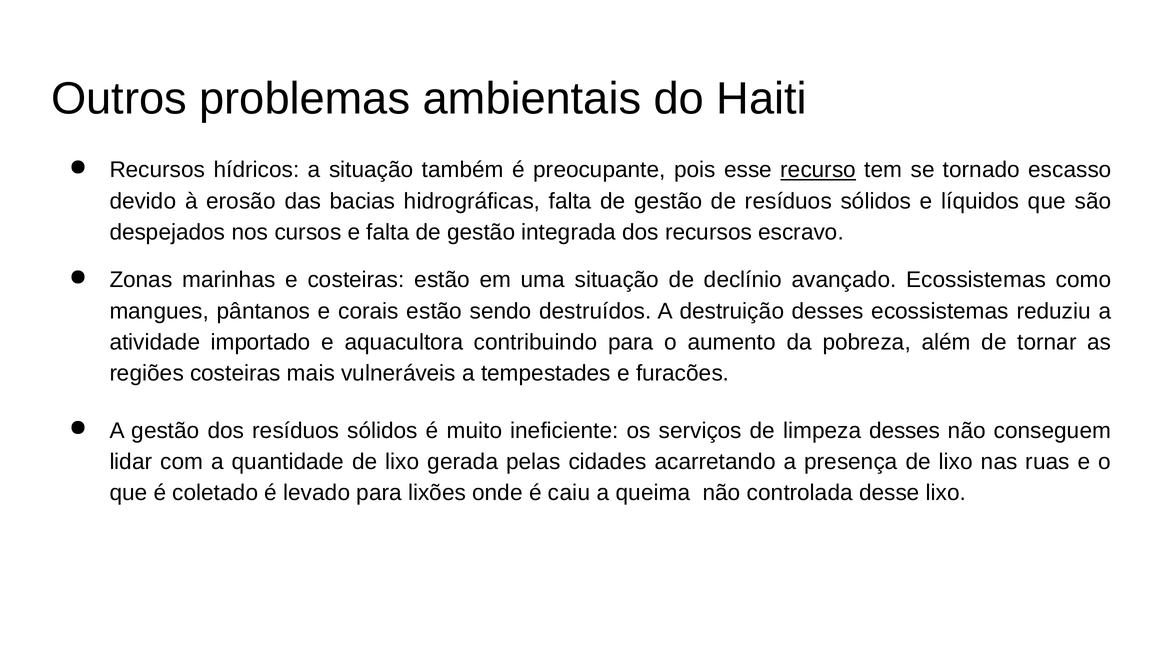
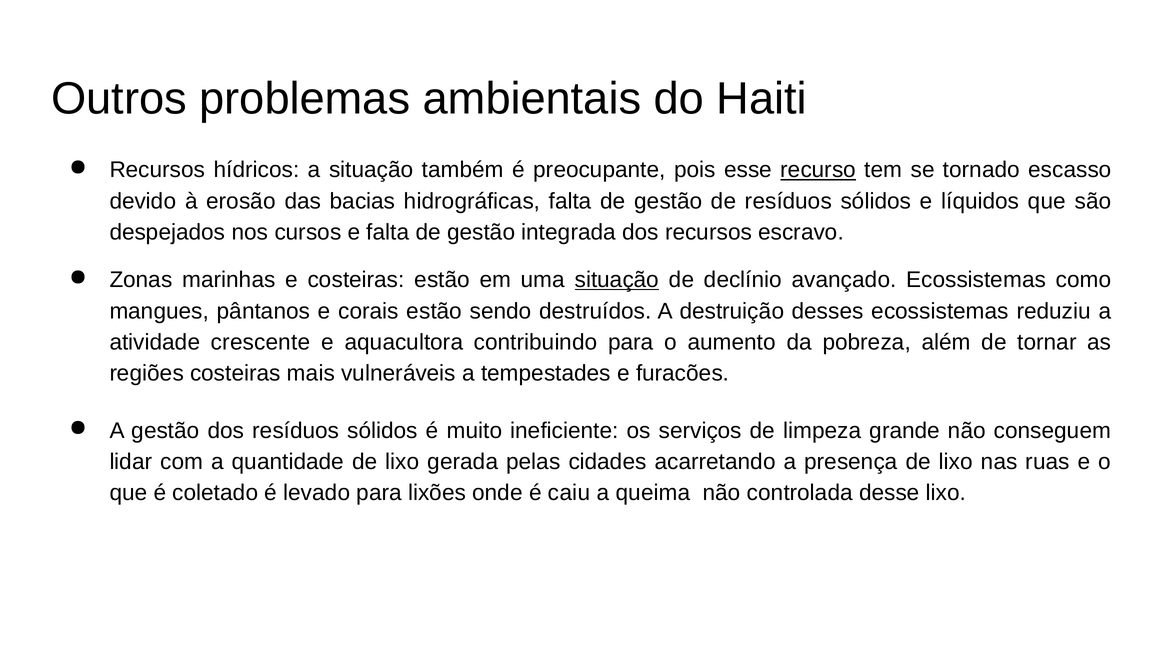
situação underline: none -> present (617, 280)
importado: importado -> crescente (261, 342)
limpeza desses: desses -> grande (905, 430)
